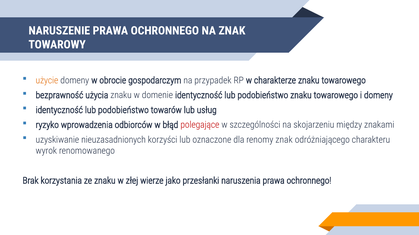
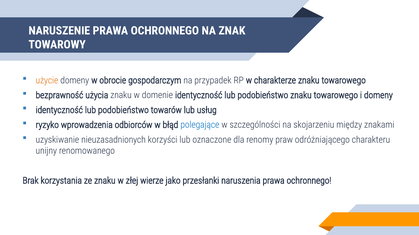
polegające colour: red -> blue (200, 125)
renomy znak: znak -> praw (284, 140)
wyrok: wyrok -> unijny (46, 151)
